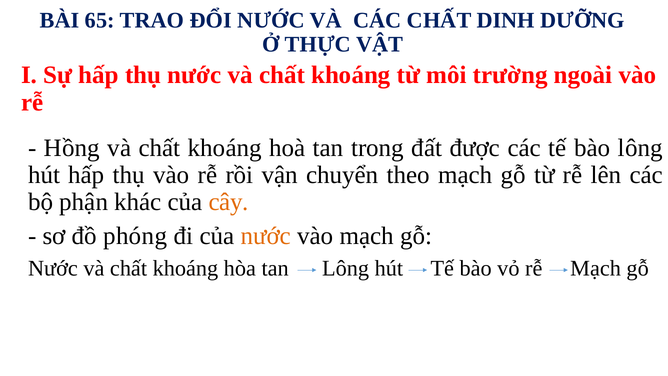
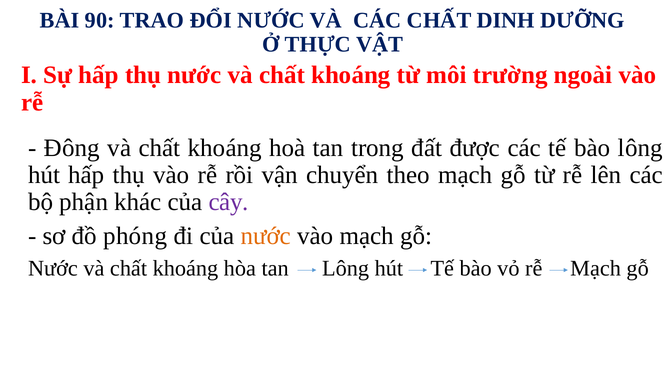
65: 65 -> 90 (100, 20)
Hồng: Hồng -> Đông (72, 148)
cây colour: orange -> purple (229, 202)
